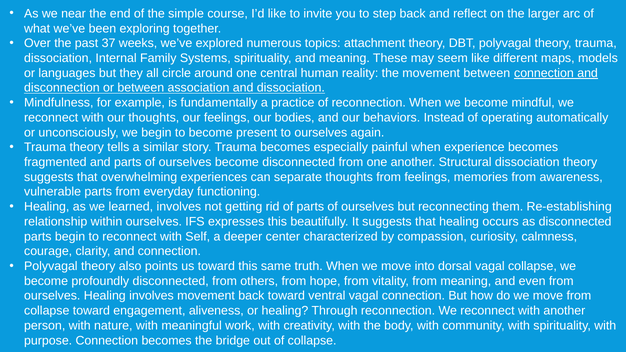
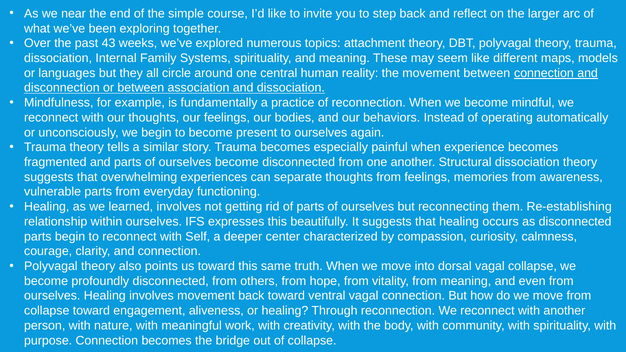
37: 37 -> 43 (109, 43)
